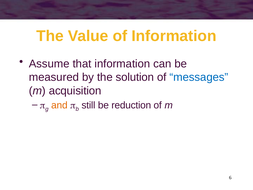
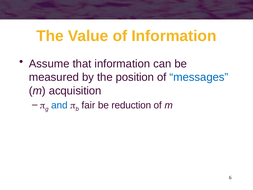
solution: solution -> position (135, 77)
and colour: orange -> blue (59, 105)
still: still -> fair (88, 105)
